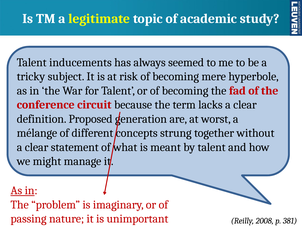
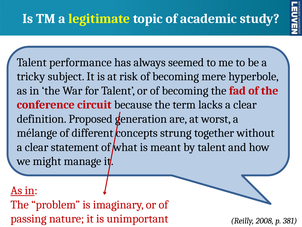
inducements: inducements -> performance (80, 62)
